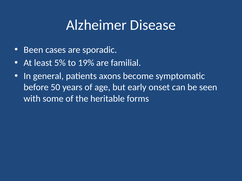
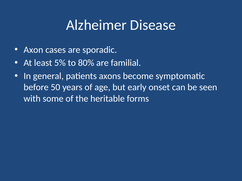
Been: Been -> Axon (33, 50)
19%: 19% -> 80% (86, 63)
